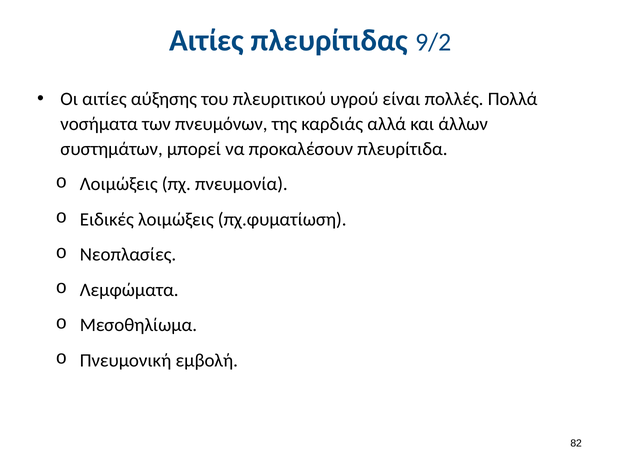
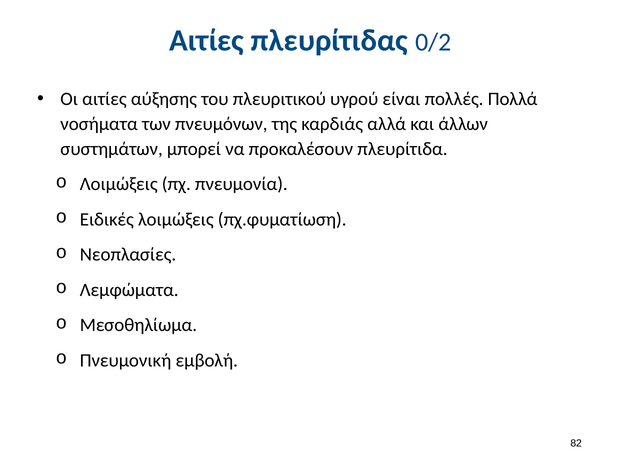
9/2: 9/2 -> 0/2 (433, 42)
